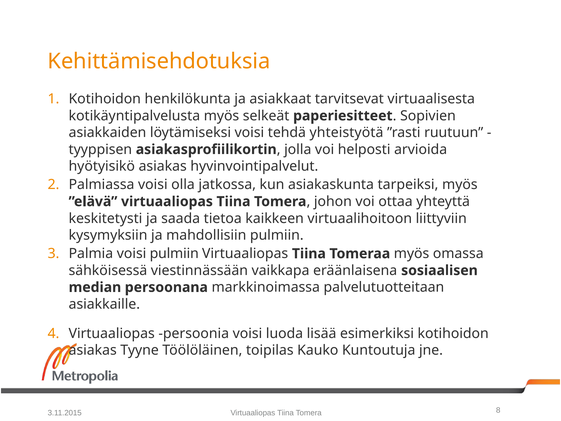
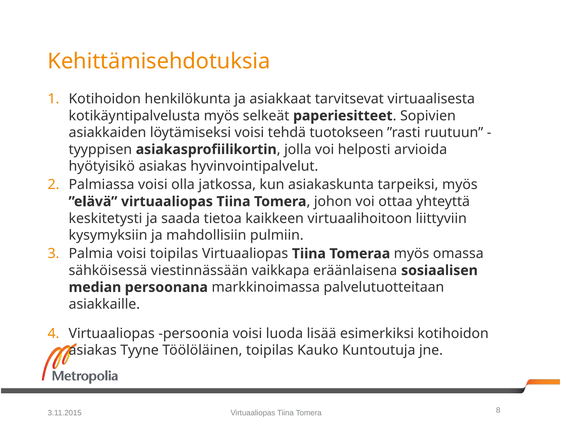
yhteistyötä: yhteistyötä -> tuotokseen (347, 133)
voisi pulmiin: pulmiin -> toipilas (174, 253)
